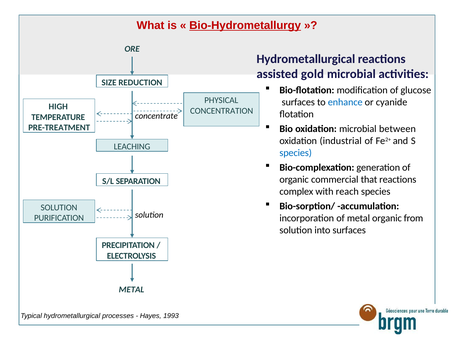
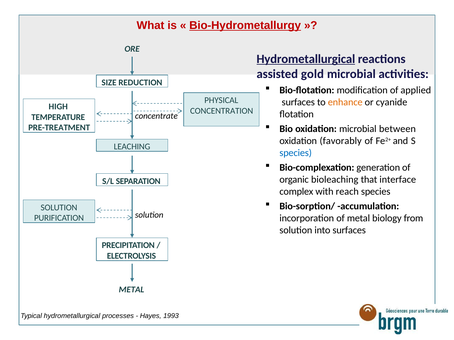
Hydrometallurgical underline: none -> present (306, 59)
glucose: glucose -> applied (416, 90)
enhance colour: blue -> orange (345, 102)
industrial: industrial -> favorably (341, 141)
commercial: commercial -> bioleaching (335, 180)
that reactions: reactions -> interface (398, 180)
metal organic: organic -> biology (387, 219)
